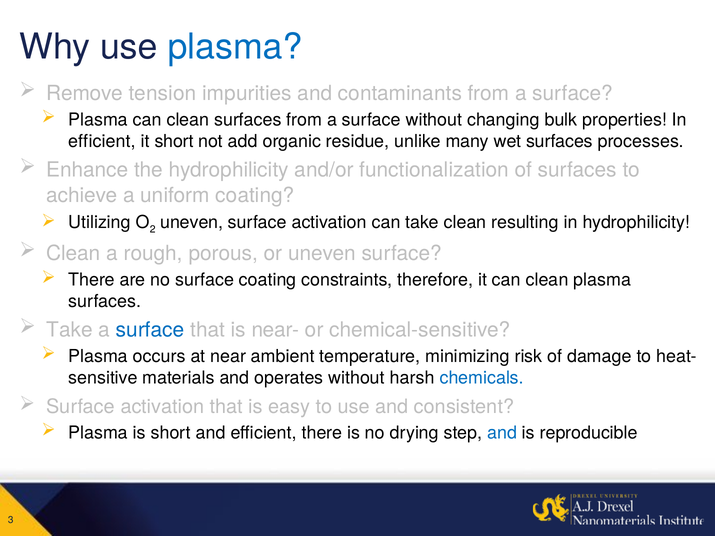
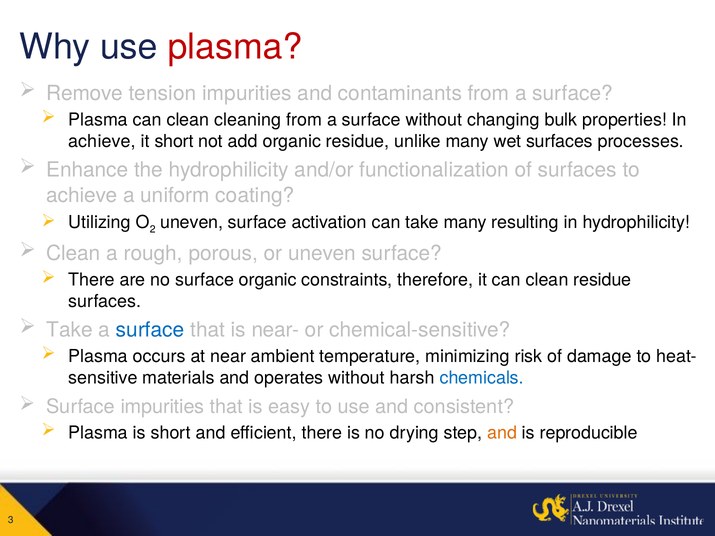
plasma colour: blue -> red (235, 47)
clean surfaces: surfaces -> cleaning (248, 120)
efficient: efficient -> achieve (102, 141)
take clean: clean -> many (465, 222)
surface coating: coating -> organic (268, 280)
clean plasma: plasma -> residue (602, 280)
activation: activation -> impurities (162, 407)
and colour: blue -> orange (502, 433)
